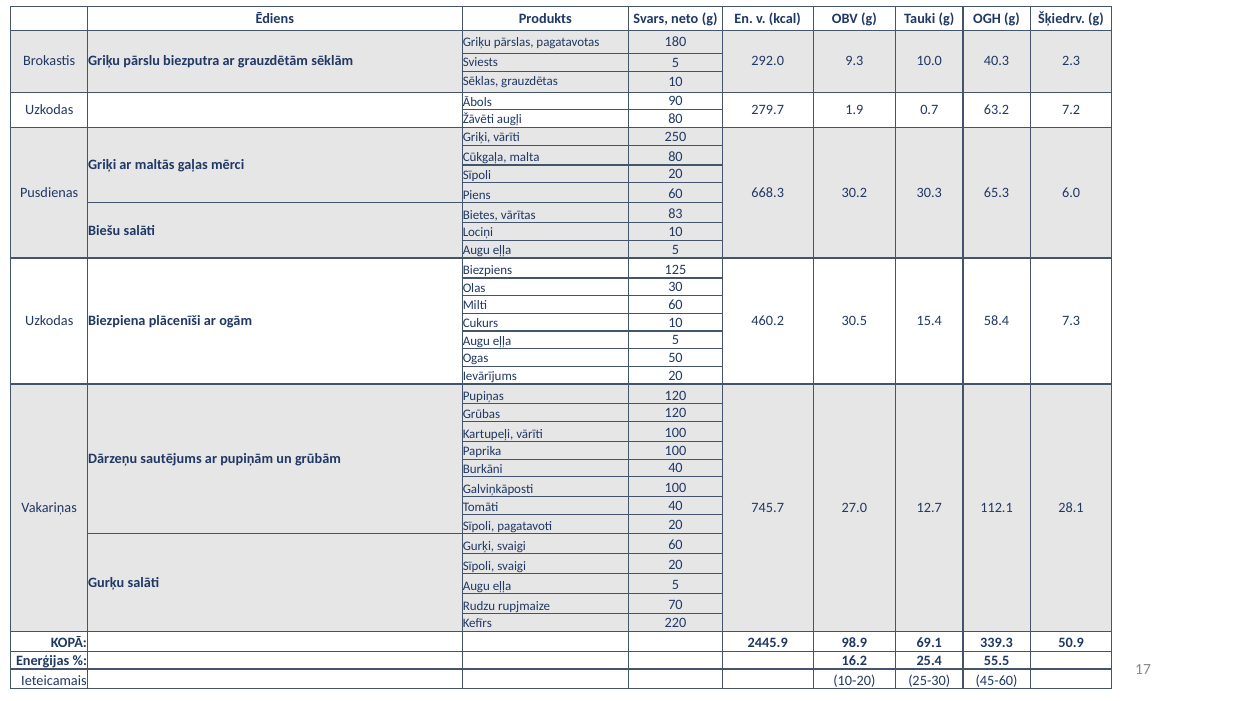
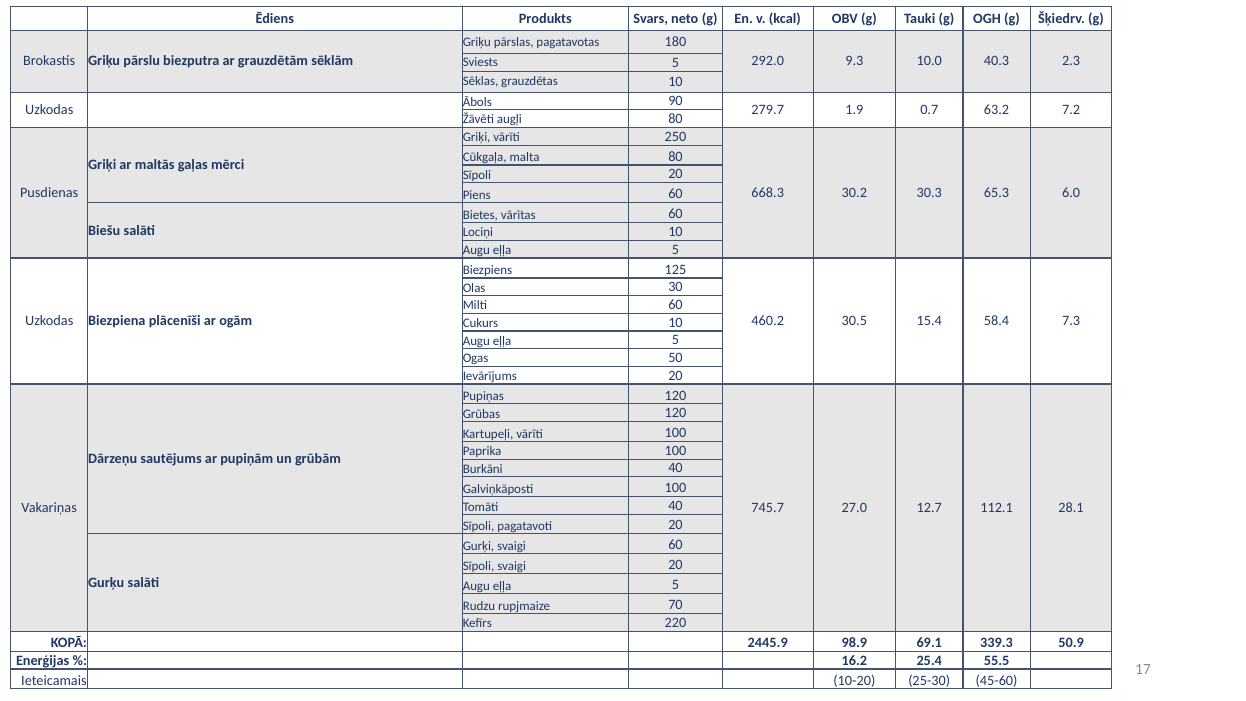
vārītas 83: 83 -> 60 (675, 214)
